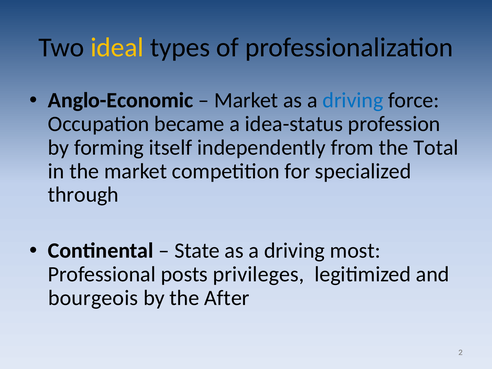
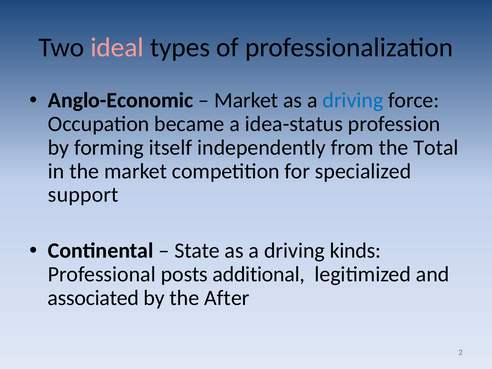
ideal colour: yellow -> pink (117, 47)
through: through -> support (83, 195)
most: most -> kinds (355, 251)
privileges: privileges -> additional (259, 274)
bourgeois: bourgeois -> associated (93, 298)
